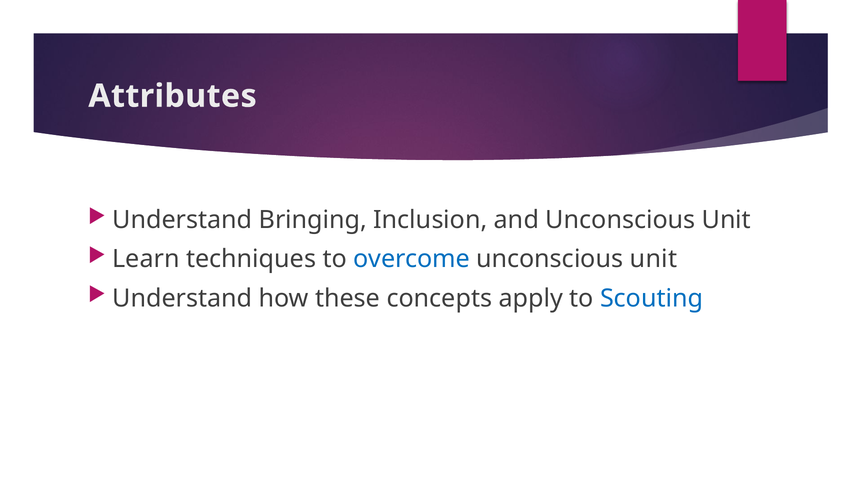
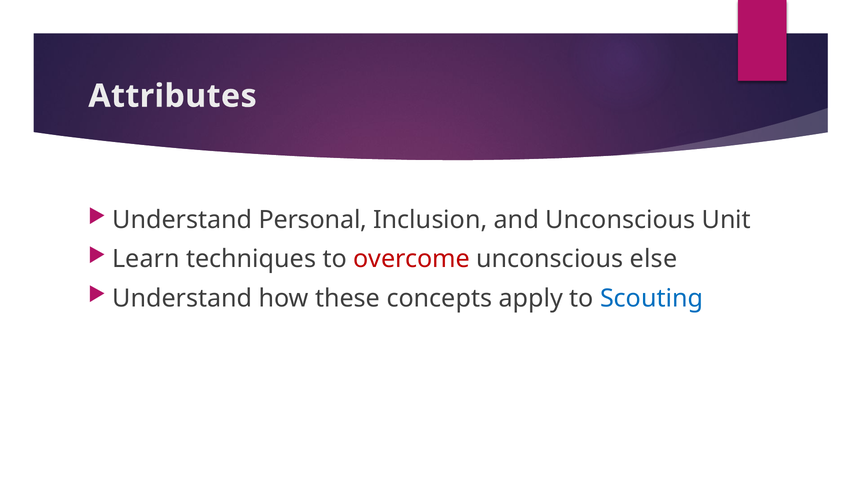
Bringing: Bringing -> Personal (313, 220)
overcome colour: blue -> red (412, 259)
unit: unit -> else (654, 259)
